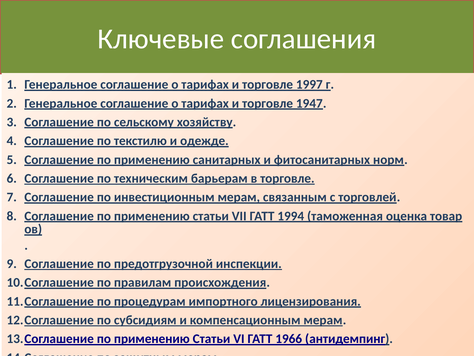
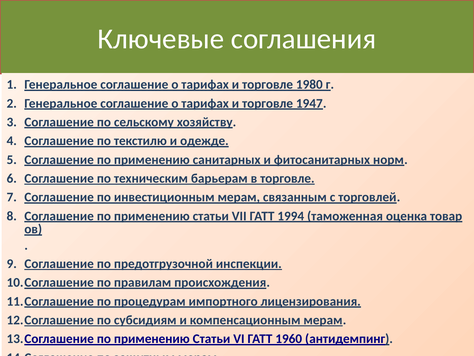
1997: 1997 -> 1980 (309, 84)
1966: 1966 -> 1960 (289, 338)
